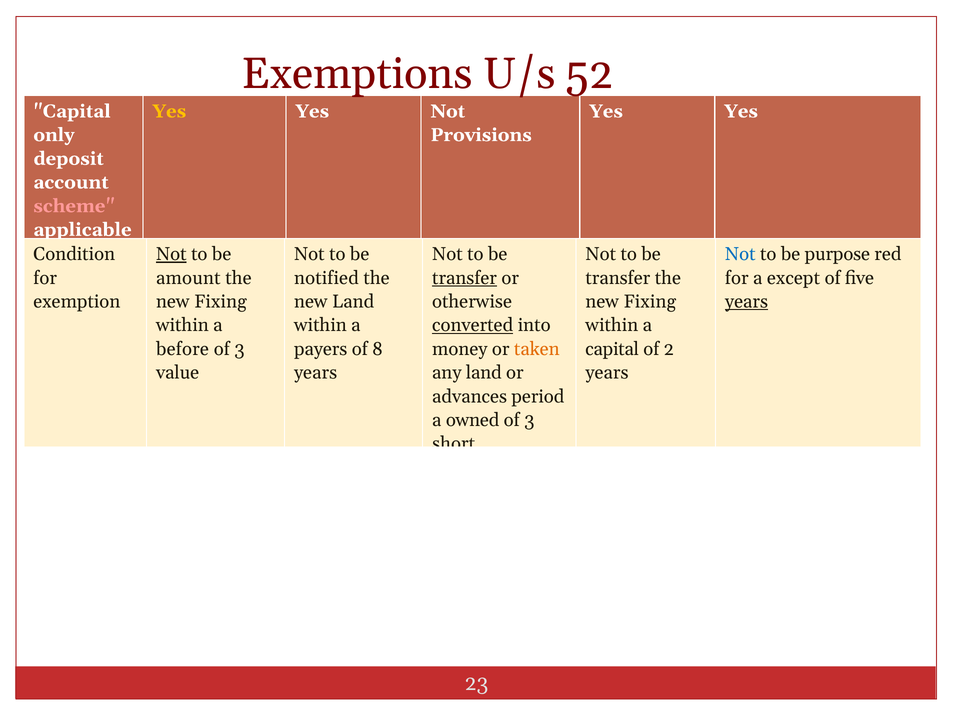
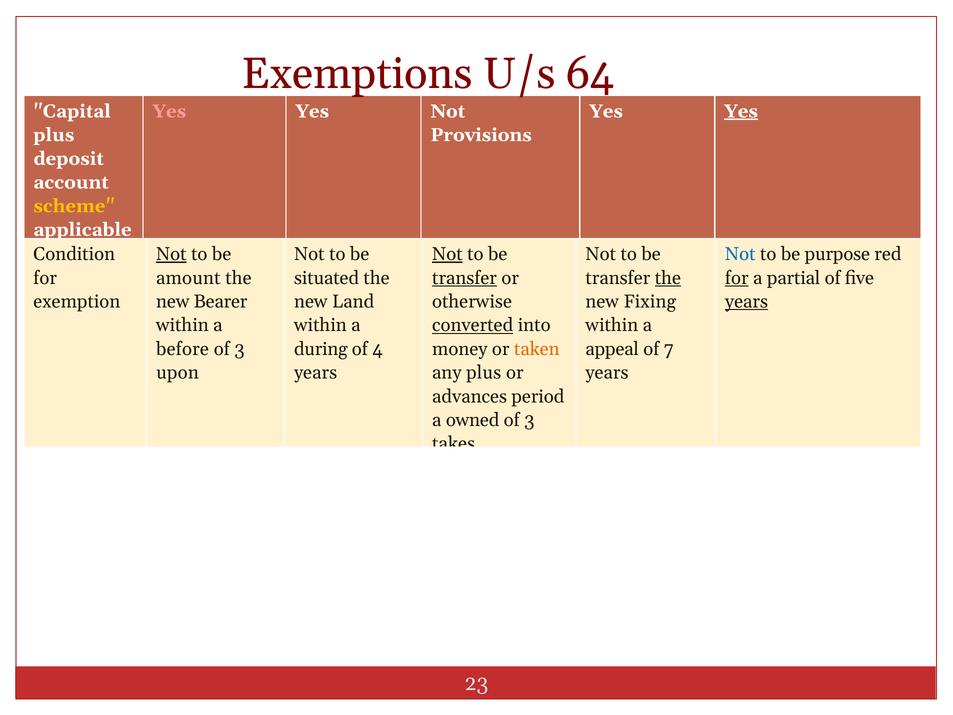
52: 52 -> 64 (590, 74)
Yes colour: yellow -> pink (169, 111)
Yes underline: none -> present (741, 111)
only: only -> plus (54, 135)
scheme colour: pink -> yellow (74, 206)
Not underline: none -> present (447, 254)
notified: notified -> situated (327, 278)
the underline: none -> present (668, 278)
for underline: none -> present (737, 278)
except: except -> partial (794, 278)
Fixing: Fixing -> Bearer (221, 302)
payers: payers -> during (321, 349)
8: 8 -> 4 (378, 349)
capital: capital -> appeal (612, 349)
2: 2 -> 7 (669, 349)
value: value -> upon (177, 373)
any land: land -> plus (484, 373)
short: short -> takes (454, 444)
